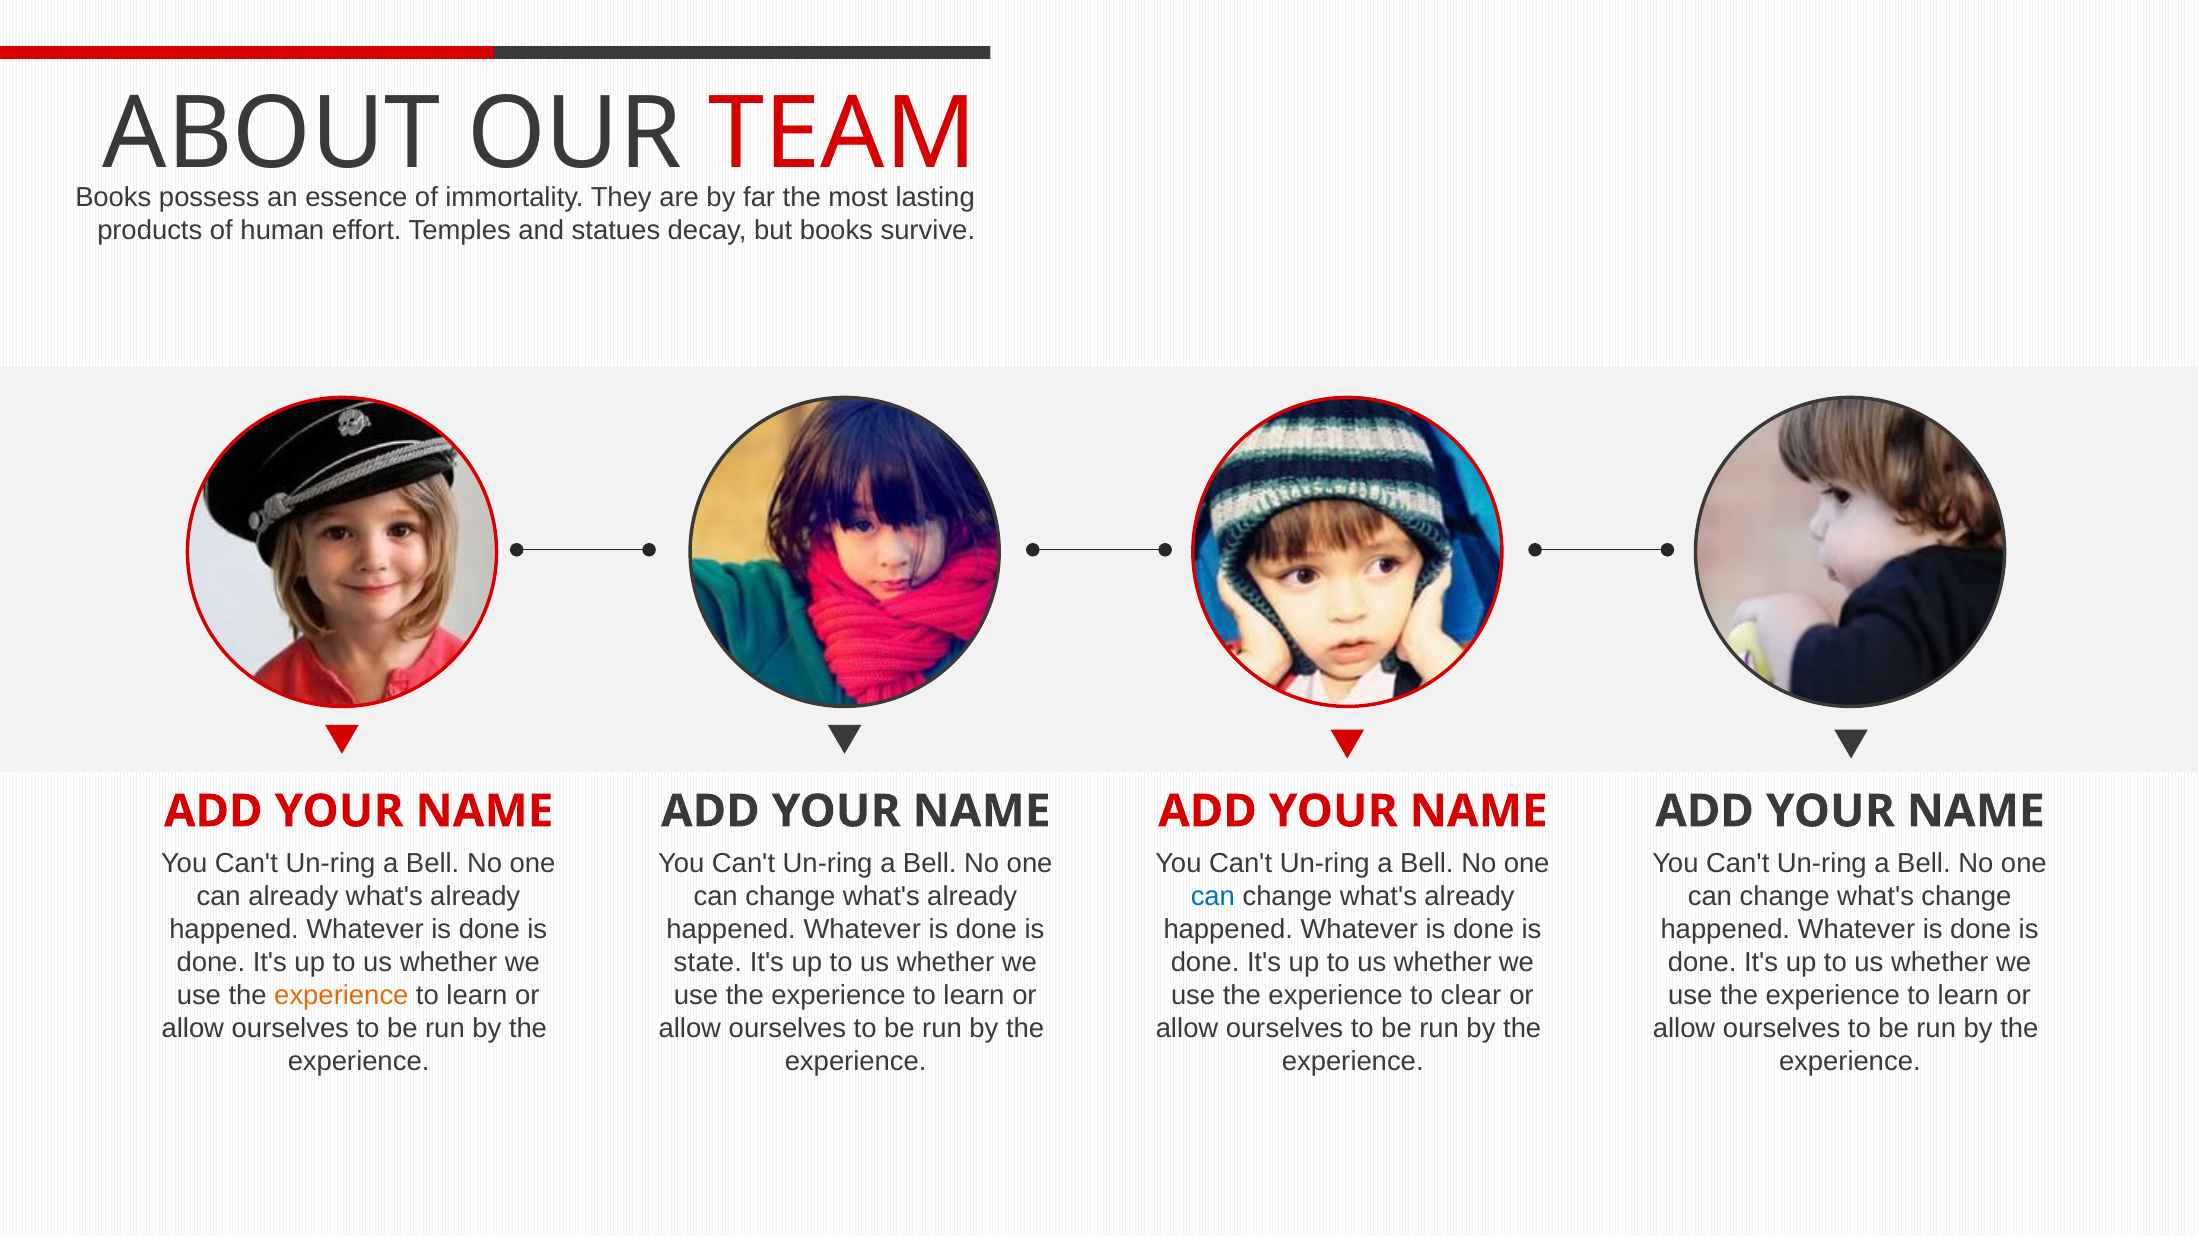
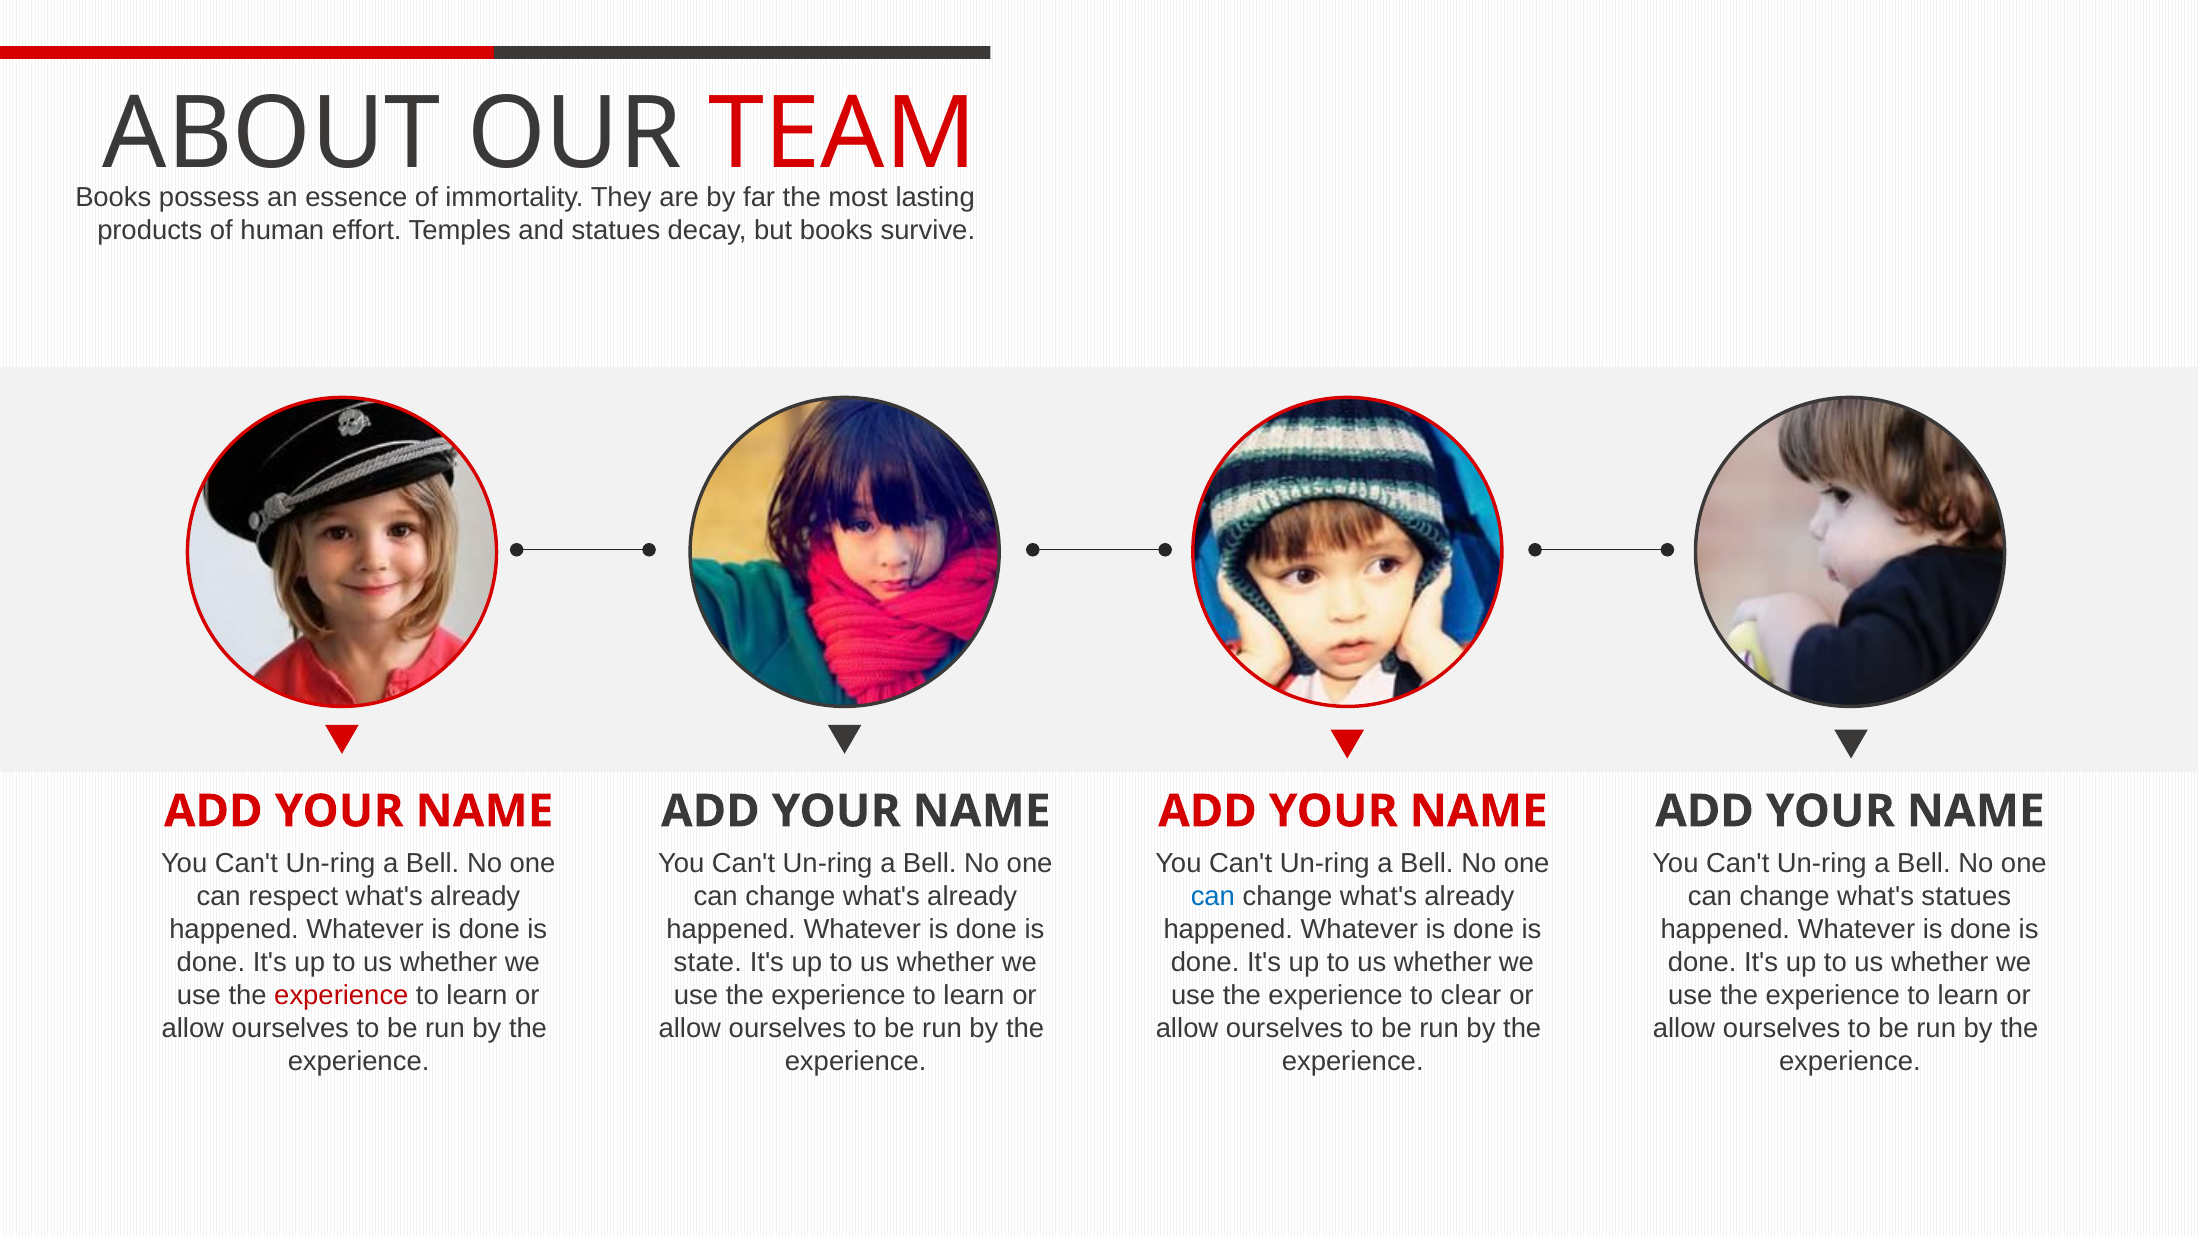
can already: already -> respect (293, 897)
what's change: change -> statues (1966, 897)
experience colour: orange -> red (341, 996)
